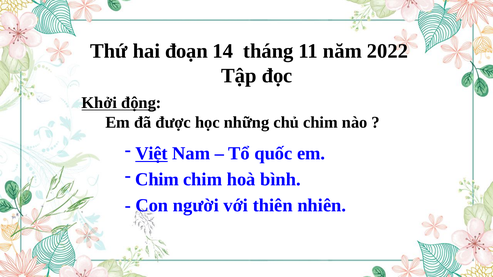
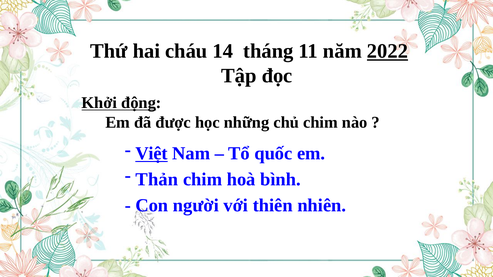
đoạn: đoạn -> cháu (186, 51)
2022 underline: none -> present (387, 51)
Chim: Chim -> Thản (157, 180)
